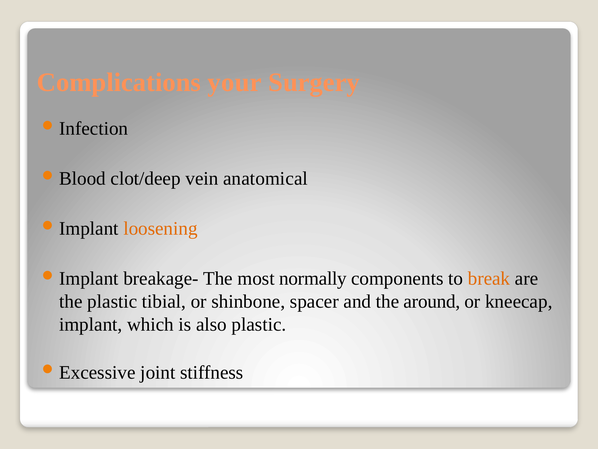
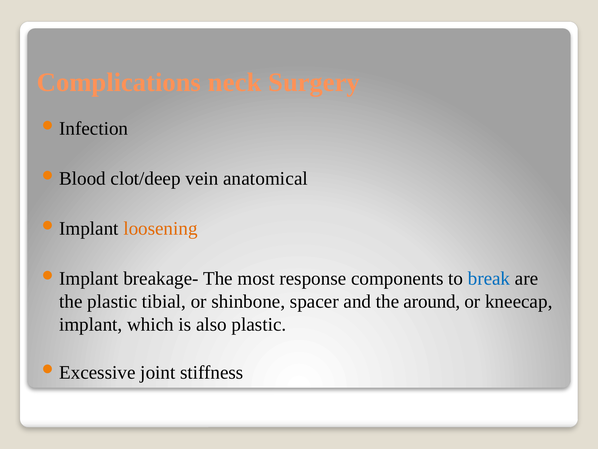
your: your -> neck (235, 82)
normally: normally -> response (313, 278)
break colour: orange -> blue (489, 278)
